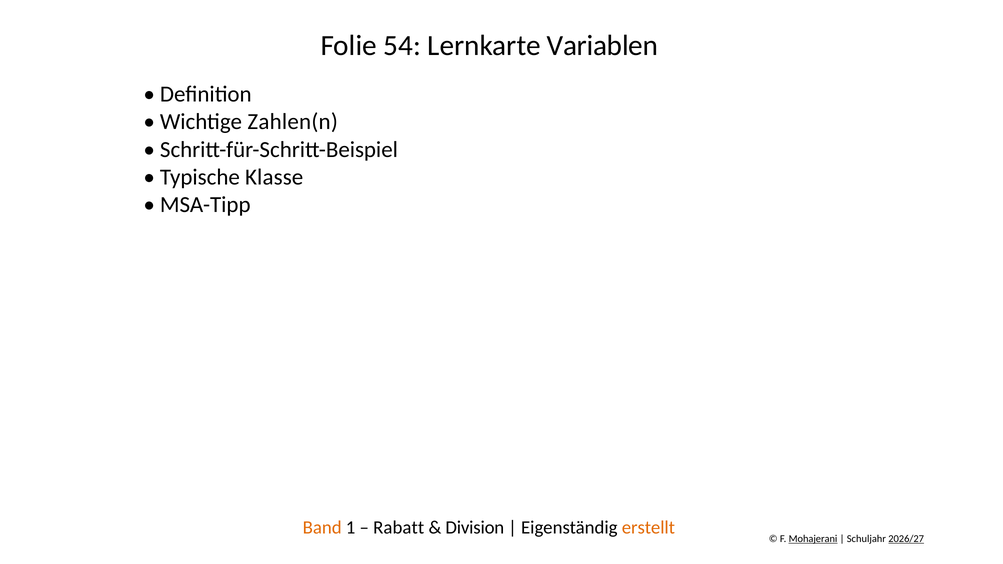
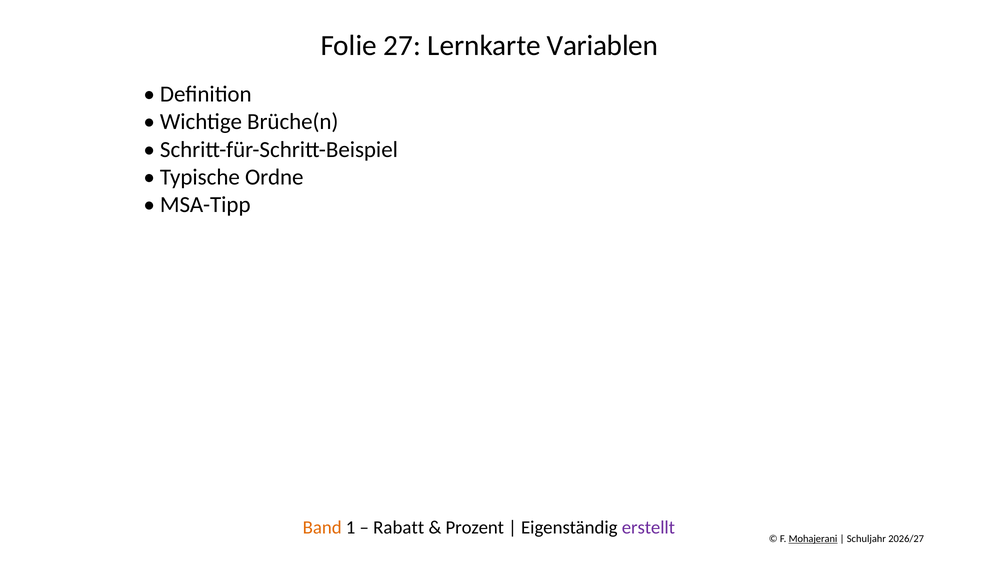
54: 54 -> 27 (402, 46)
Zahlen(n: Zahlen(n -> Brüche(n (293, 122)
Klasse: Klasse -> Ordne (274, 177)
Division: Division -> Prozent (475, 528)
erstellt colour: orange -> purple (648, 528)
2026/27 underline: present -> none (906, 539)
